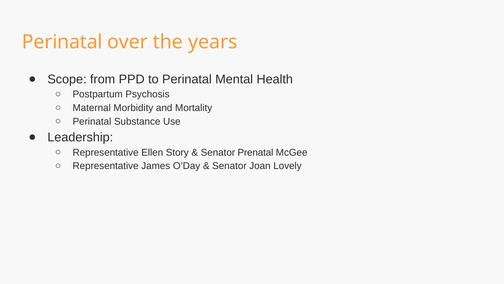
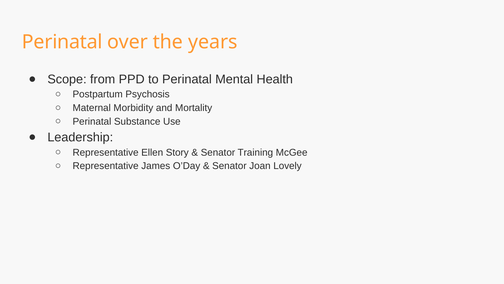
Prenatal: Prenatal -> Training (255, 152)
